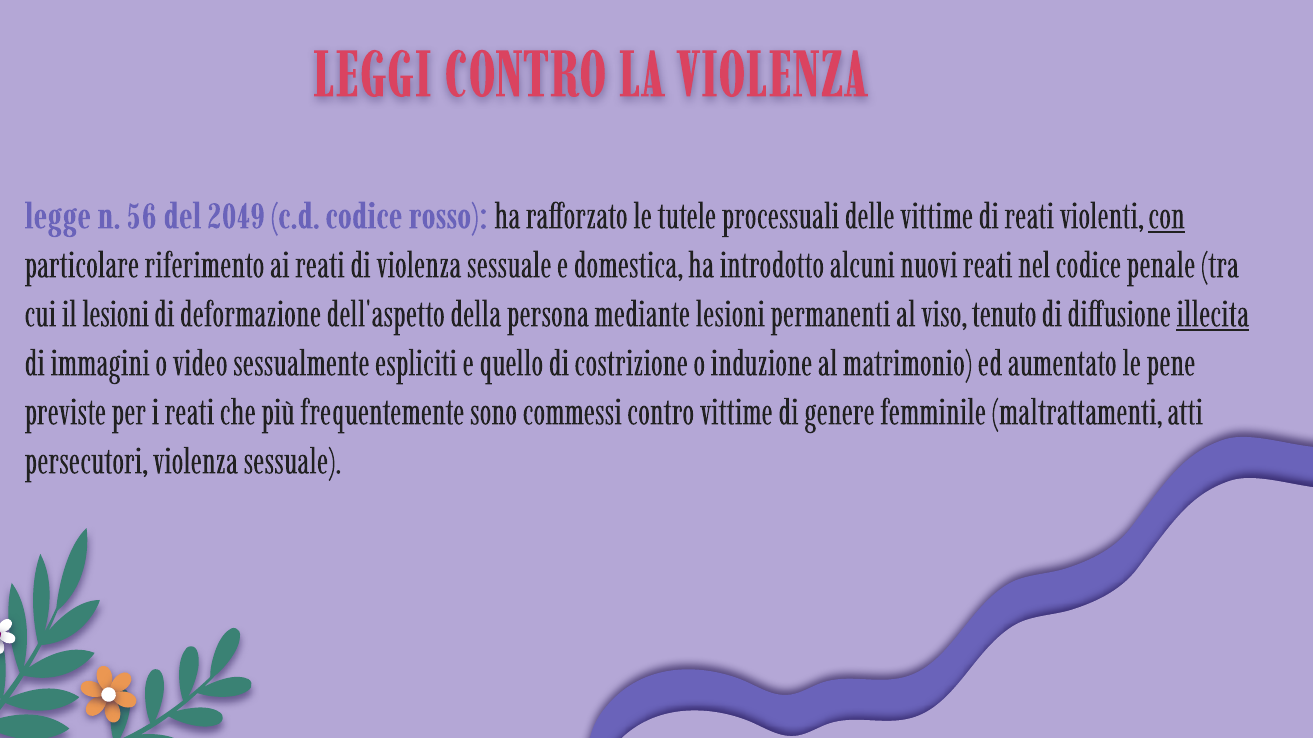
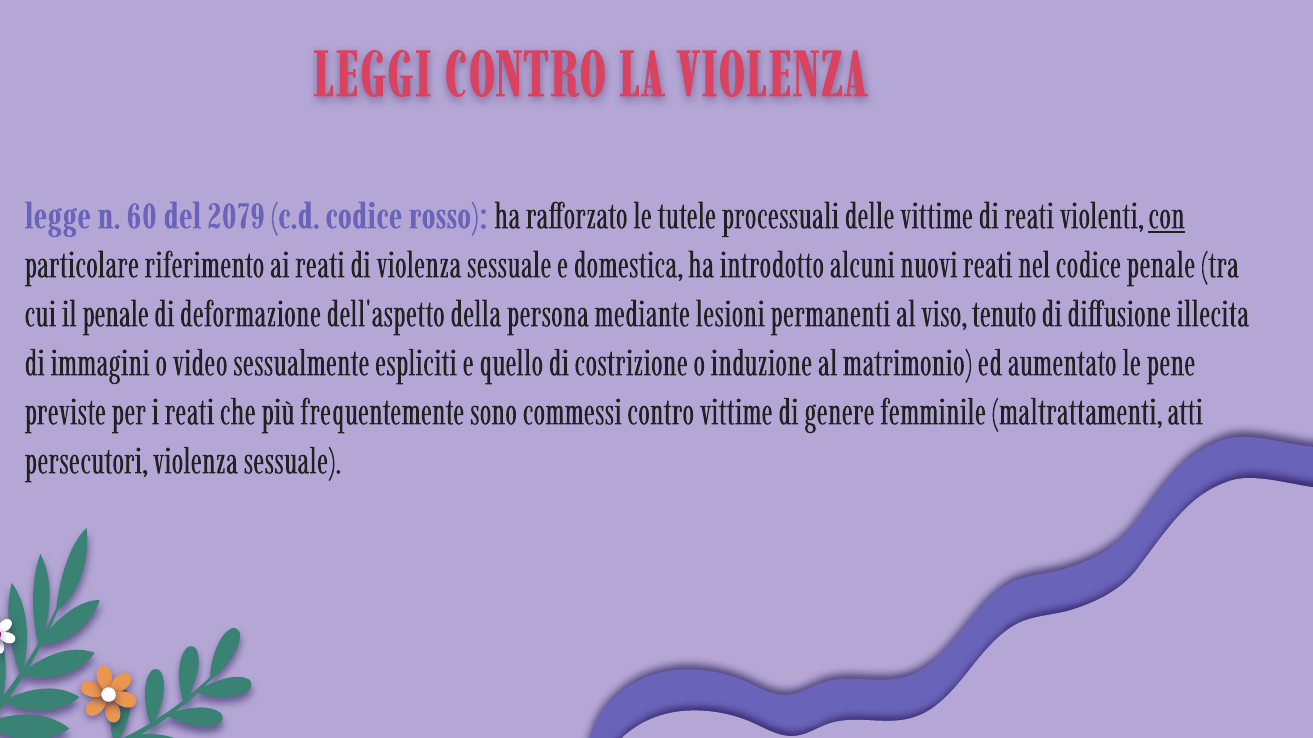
56: 56 -> 60 (142, 217)
2049: 2049 -> 2079 (236, 217)
il lesioni: lesioni -> penale (116, 315)
illecita underline: present -> none (1213, 315)
